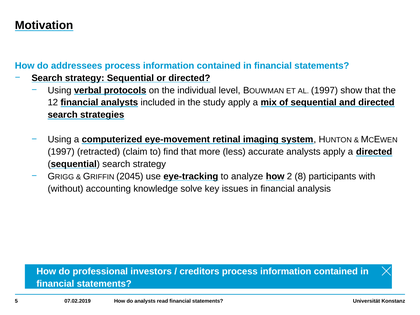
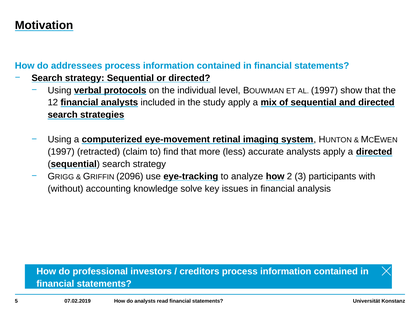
2045: 2045 -> 2096 (130, 176)
8: 8 -> 3 (300, 176)
